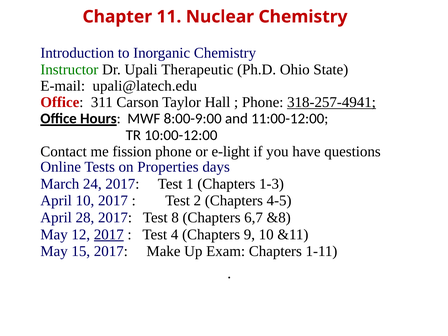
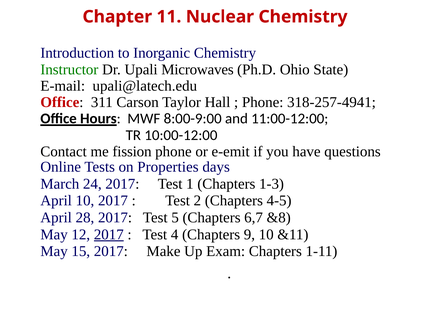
Therapeutic: Therapeutic -> Microwaves (197, 69)
318-257-4941 underline: present -> none (332, 102)
e-light: e-light -> e-emit (231, 152)
8: 8 -> 5 (175, 218)
